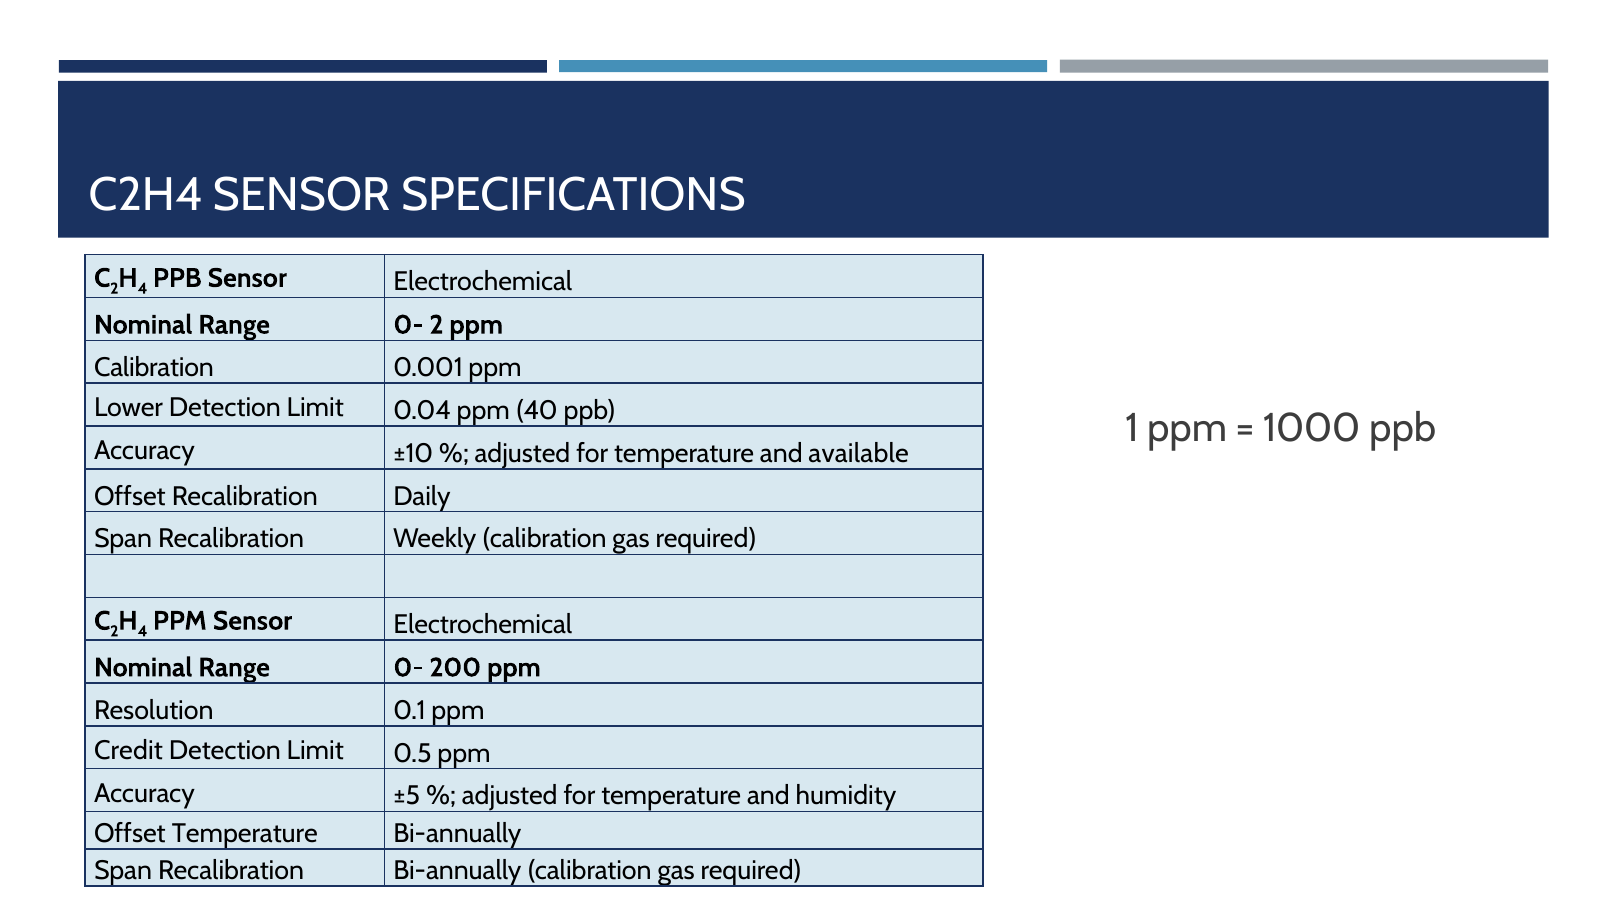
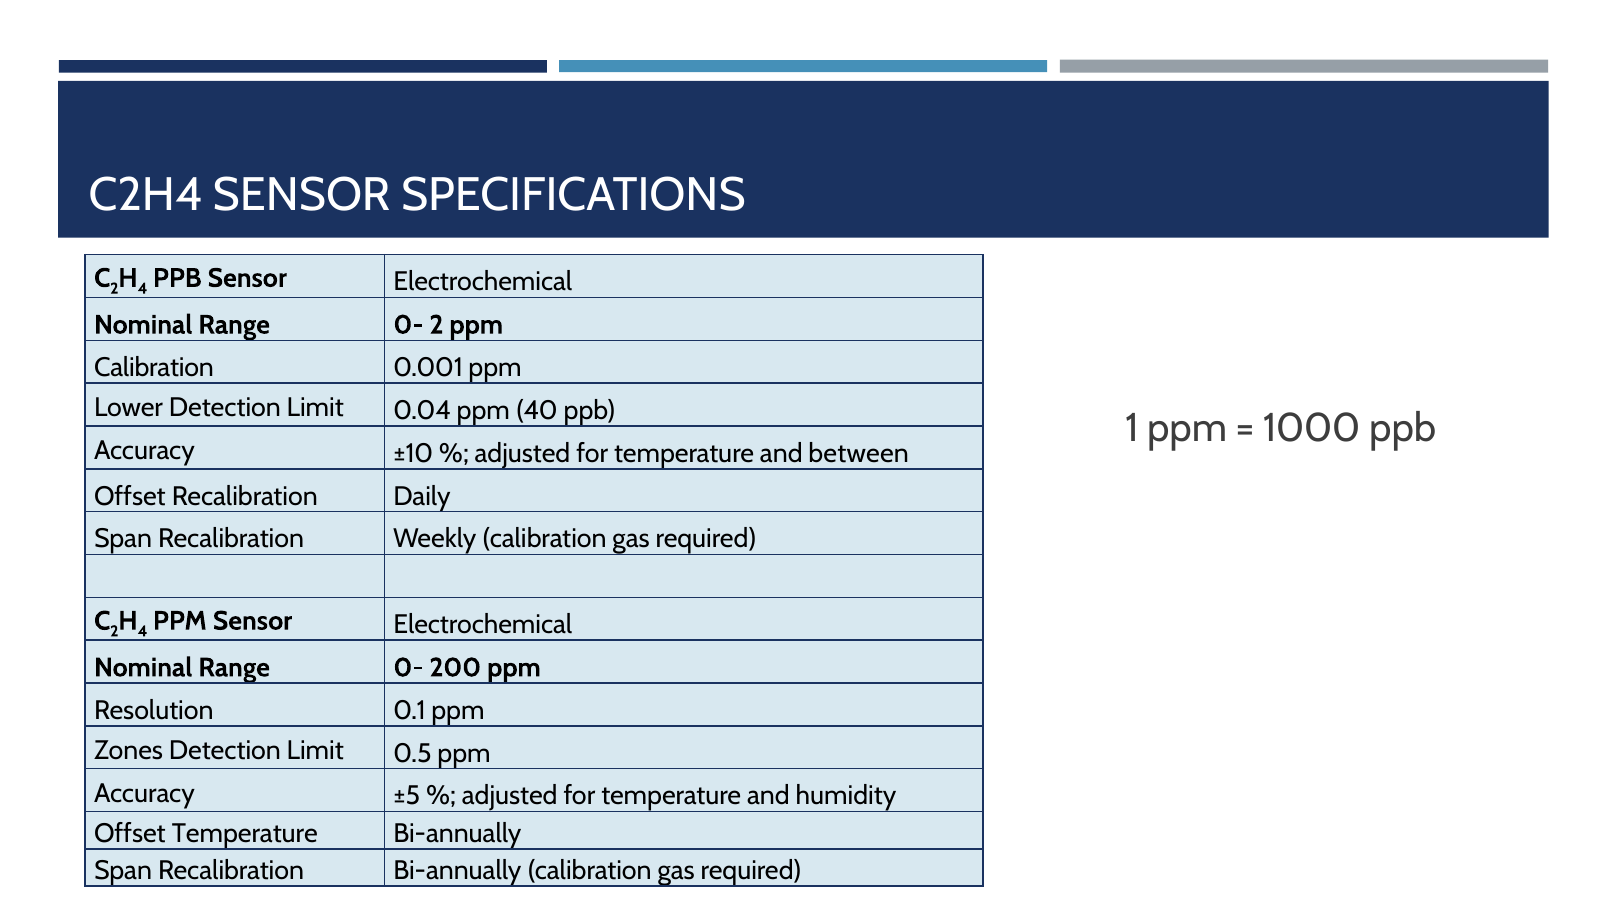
available: available -> between (859, 453)
Credit: Credit -> Zones (129, 750)
